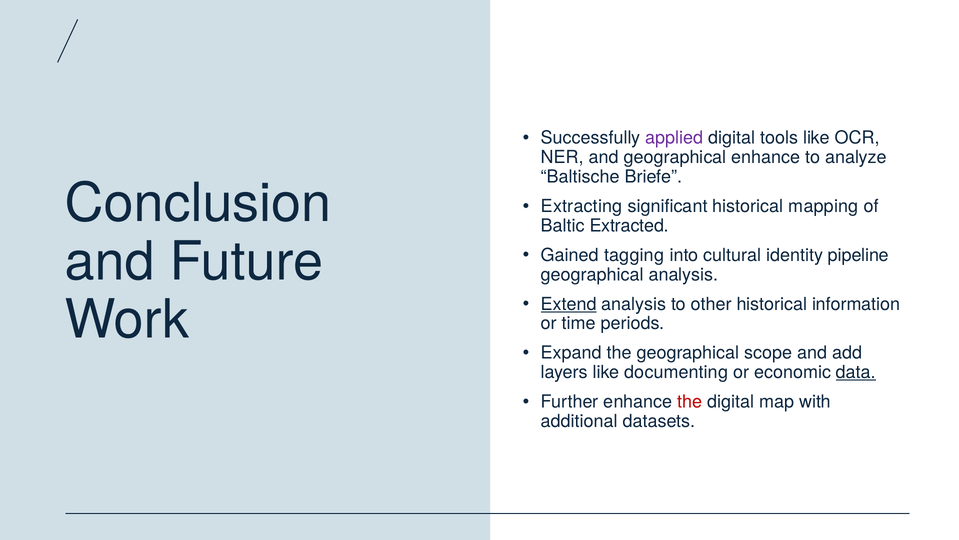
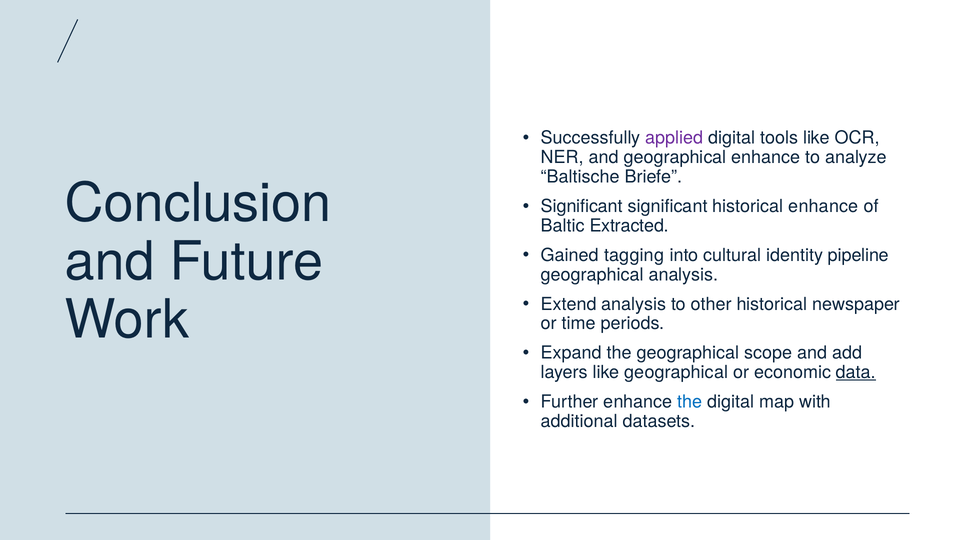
Extracting: Extracting -> Significant (582, 206)
historical mapping: mapping -> enhance (823, 206)
Extend underline: present -> none (569, 304)
information: information -> newspaper (856, 304)
like documenting: documenting -> geographical (676, 372)
the colour: red -> blue (690, 401)
